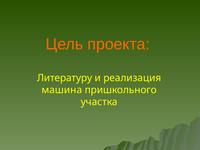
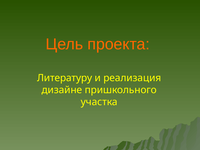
машина: машина -> дизайне (62, 90)
